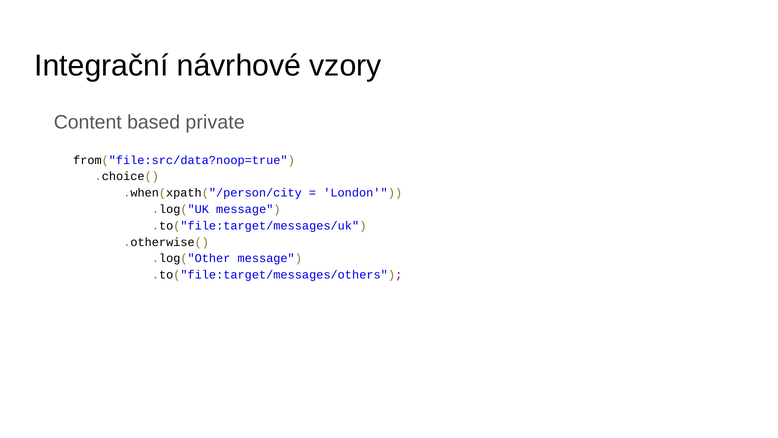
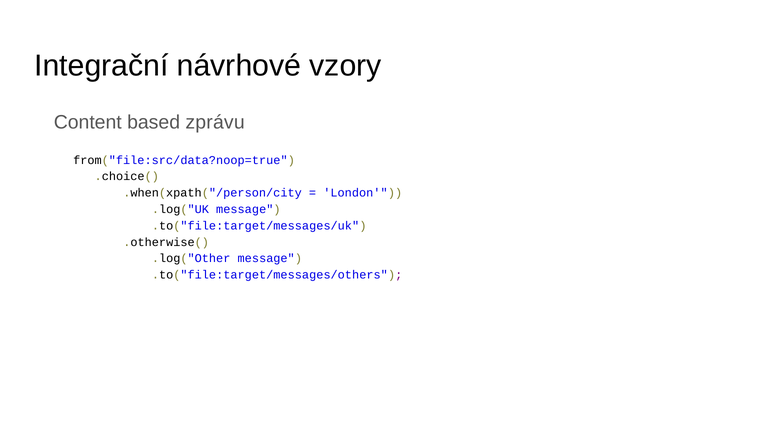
private: private -> zprávu (215, 122)
